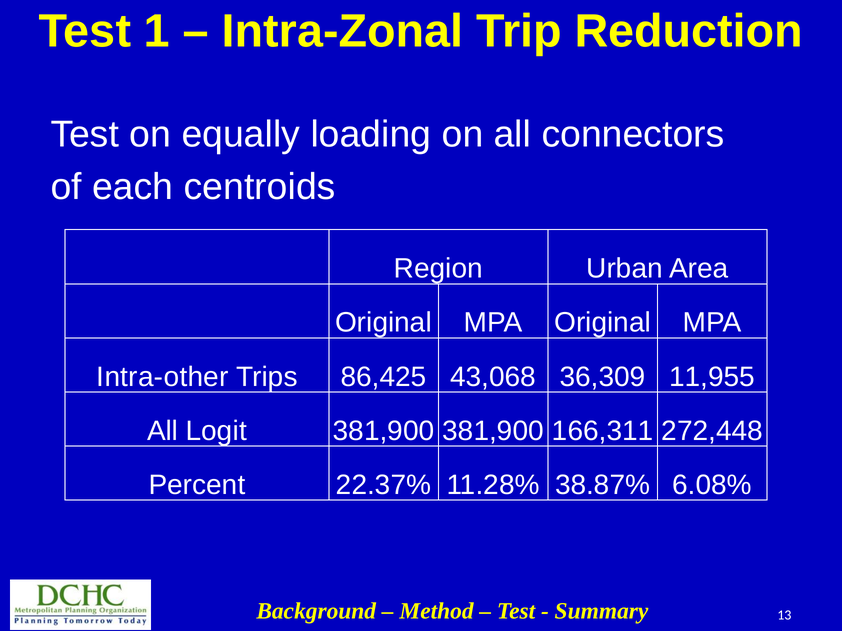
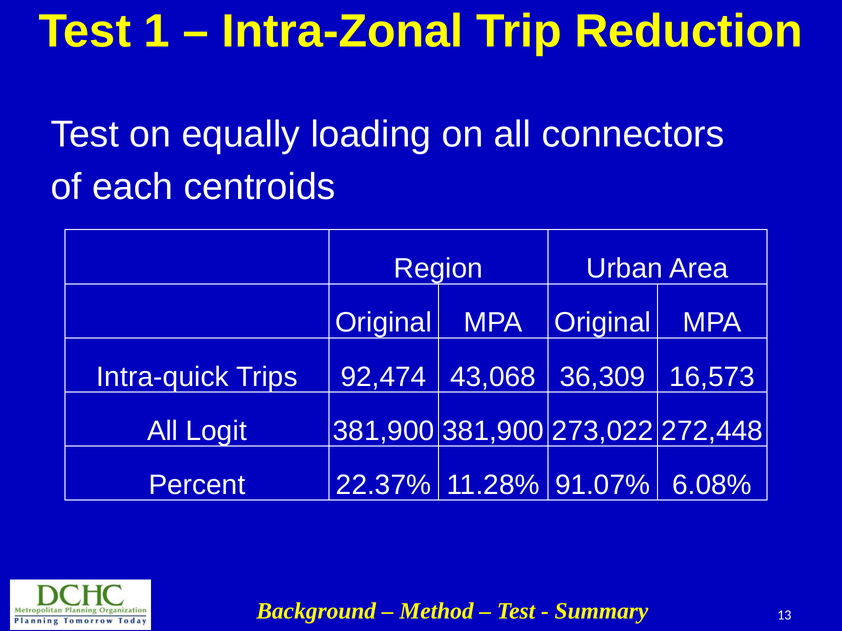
Intra-other: Intra-other -> Intra-quick (163, 377)
86,425: 86,425 -> 92,474 (384, 377)
11,955: 11,955 -> 16,573 (712, 377)
166,311: 166,311 -> 273,022 (603, 431)
38.87%: 38.87% -> 91.07% (603, 485)
